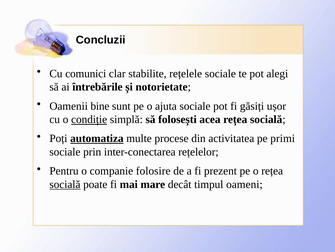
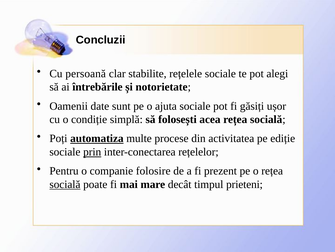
comunici: comunici -> persoană (86, 73)
bine: bine -> date (100, 106)
condiție underline: present -> none (89, 119)
primi: primi -> ediție (283, 138)
prin underline: none -> present (92, 152)
oameni: oameni -> prieteni (244, 184)
